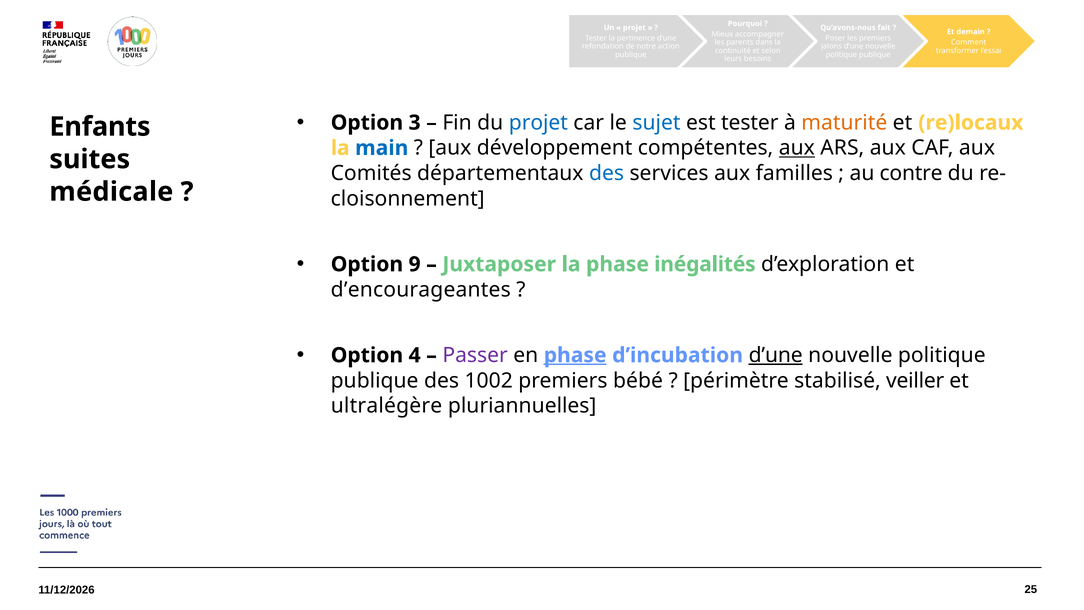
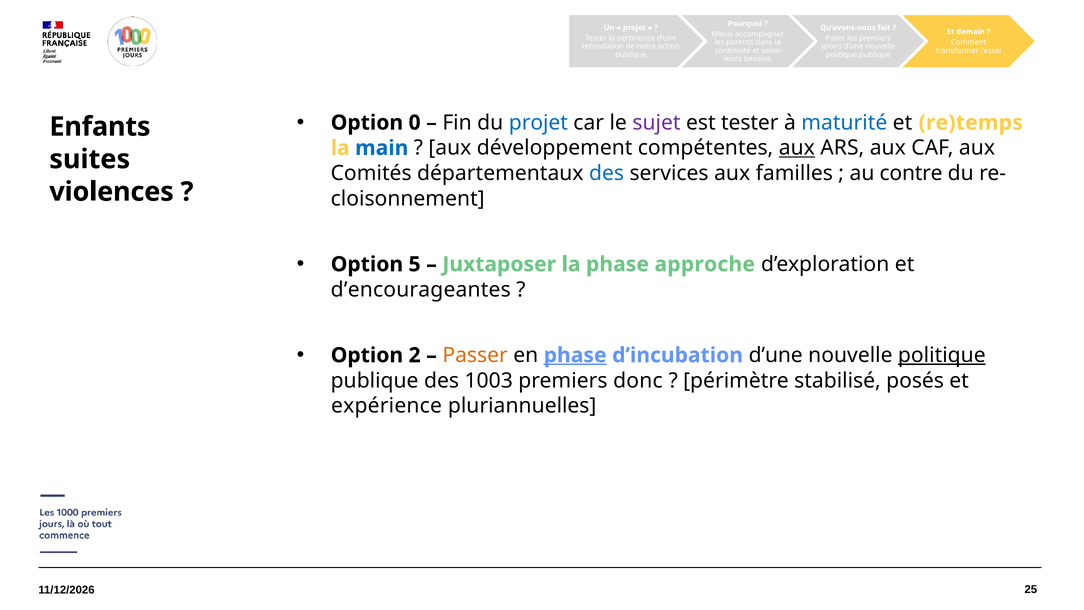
3: 3 -> 0 (415, 123)
sujet colour: blue -> purple (656, 123)
maturité colour: orange -> blue (844, 123)
re)locaux: re)locaux -> re)temps (971, 123)
médicale: médicale -> violences (112, 192)
9: 9 -> 5 (415, 264)
inégalités: inégalités -> approche (705, 264)
4: 4 -> 2 (415, 355)
Passer colour: purple -> orange (475, 355)
d’une underline: present -> none (776, 355)
politique underline: none -> present (942, 355)
1002: 1002 -> 1003 (489, 380)
bébé: bébé -> donc (638, 380)
veiller: veiller -> posés (915, 380)
ultralégère: ultralégère -> expérience (387, 406)
